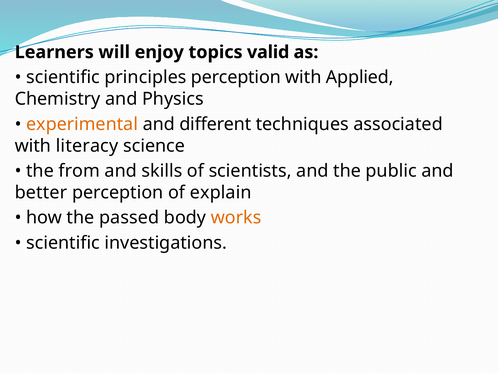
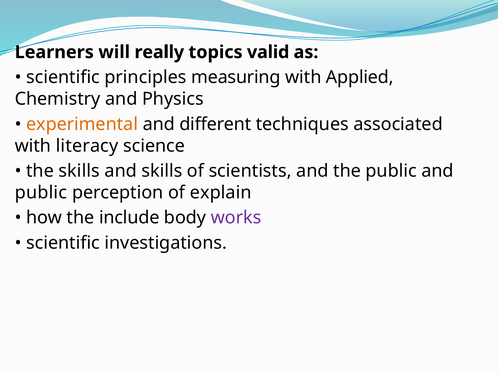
enjoy: enjoy -> really (159, 52)
principles perception: perception -> measuring (236, 77)
the from: from -> skills (79, 171)
better: better -> public (41, 193)
passed: passed -> include (129, 218)
works colour: orange -> purple (236, 218)
